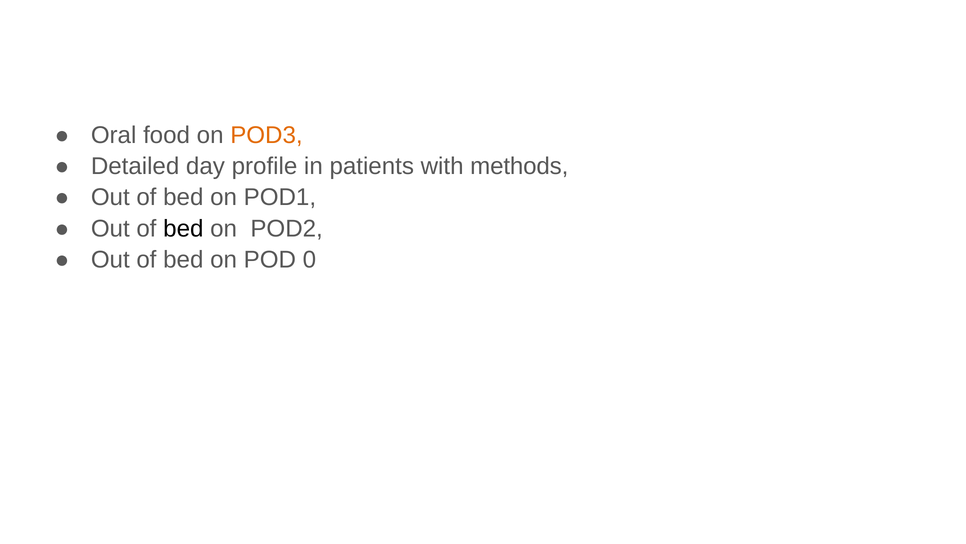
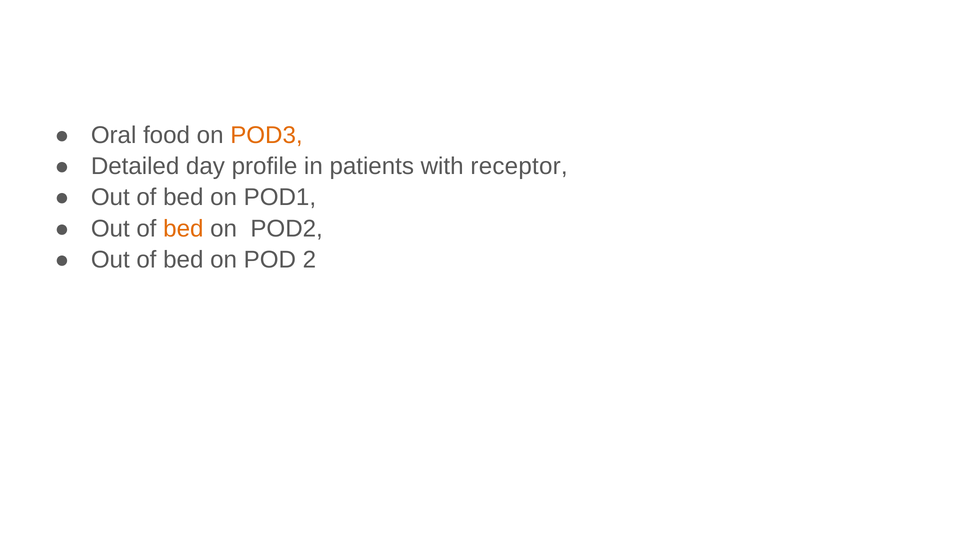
methods: methods -> receptor (519, 166)
bed colour: black -> orange (183, 228)
0: 0 -> 2 (309, 259)
